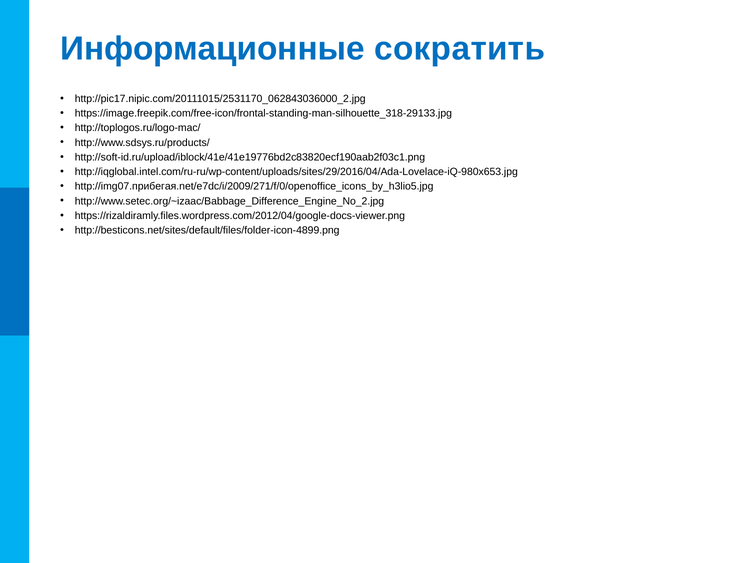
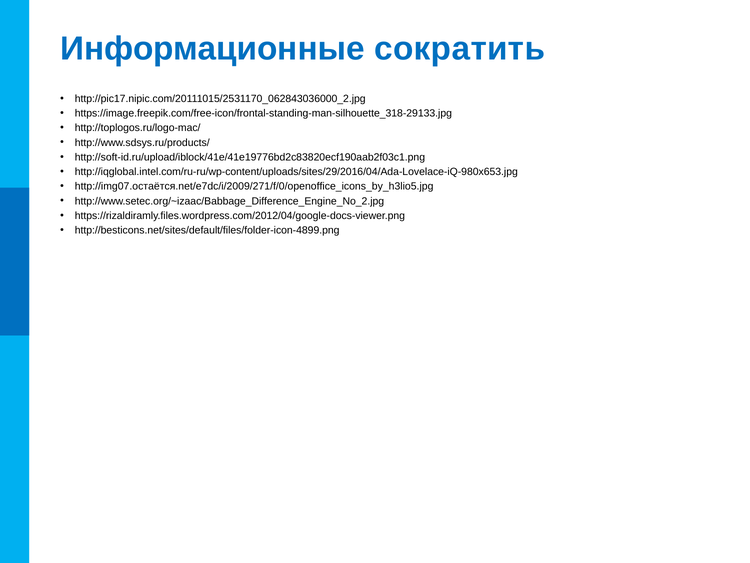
http://img07.прибегая.net/e7dc/i/2009/271/f/0/openoffice_icons_by_h3lio5.jpg: http://img07.прибегая.net/e7dc/i/2009/271/f/0/openoffice_icons_by_h3lio5.jpg -> http://img07.остаётся.net/e7dc/i/2009/271/f/0/openoffice_icons_by_h3lio5.jpg (254, 186)
